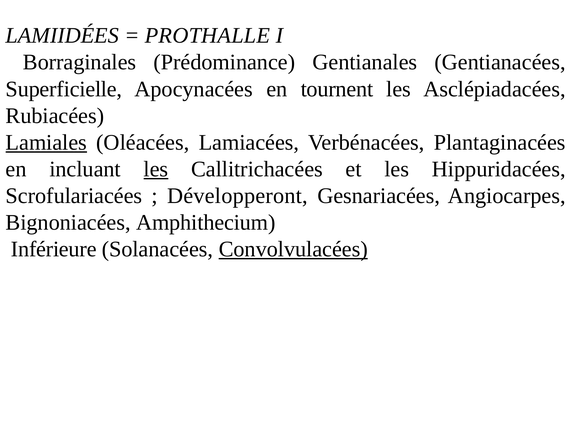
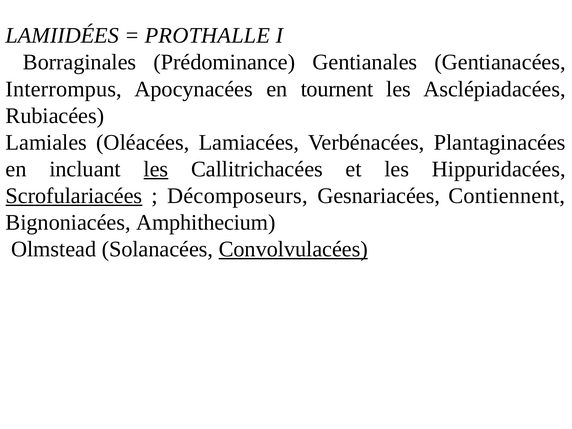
Superficielle: Superficielle -> Interrompus (64, 89)
Lamiales underline: present -> none (46, 142)
Scrofulariacées underline: none -> present (74, 196)
Développeront: Développeront -> Décomposeurs (237, 196)
Angiocarpes: Angiocarpes -> Contiennent (507, 196)
Inférieure: Inférieure -> Olmstead (54, 249)
